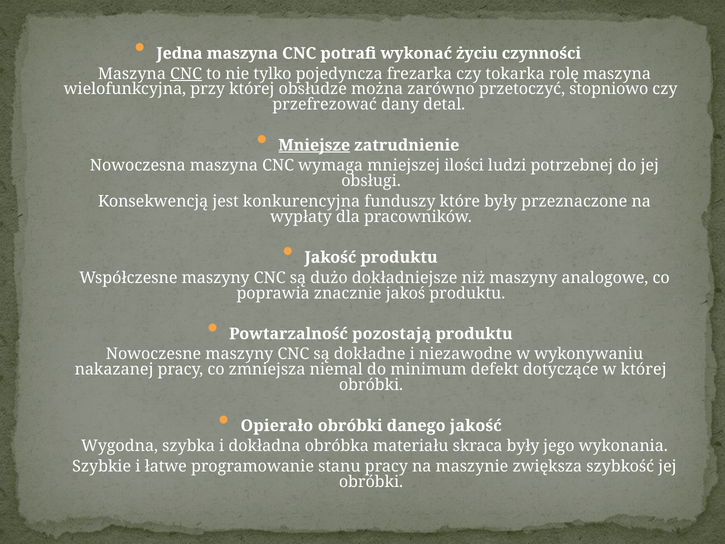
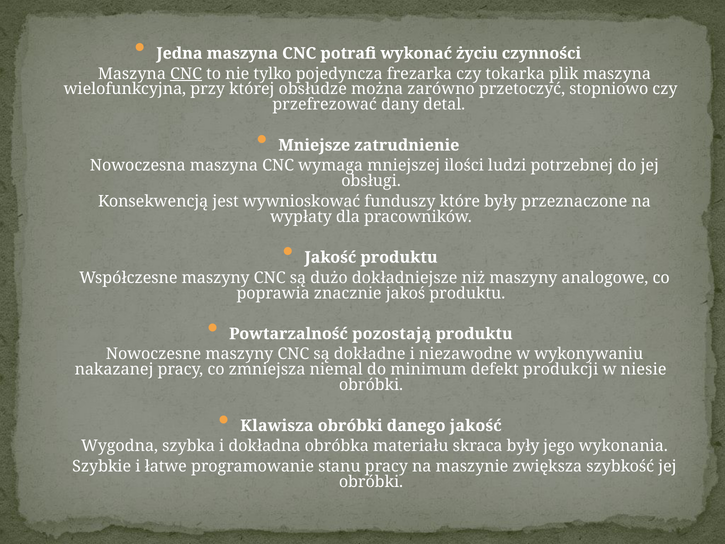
rolę: rolę -> plik (564, 74)
Mniejsze underline: present -> none (314, 145)
konkurencyjna: konkurencyjna -> wywnioskować (302, 201)
dotyczące: dotyczące -> produkcji (561, 369)
w której: której -> niesie (644, 369)
Opierało: Opierało -> Klawisza (277, 425)
